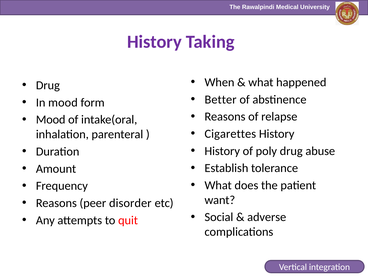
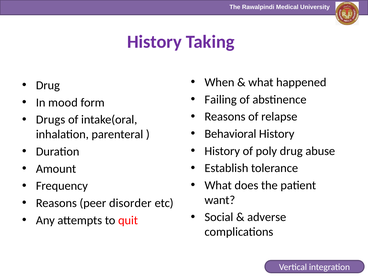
Better: Better -> Failing (221, 99)
Mood: Mood -> Drugs (51, 120)
Cigarettes: Cigarettes -> Behavioral (230, 134)
